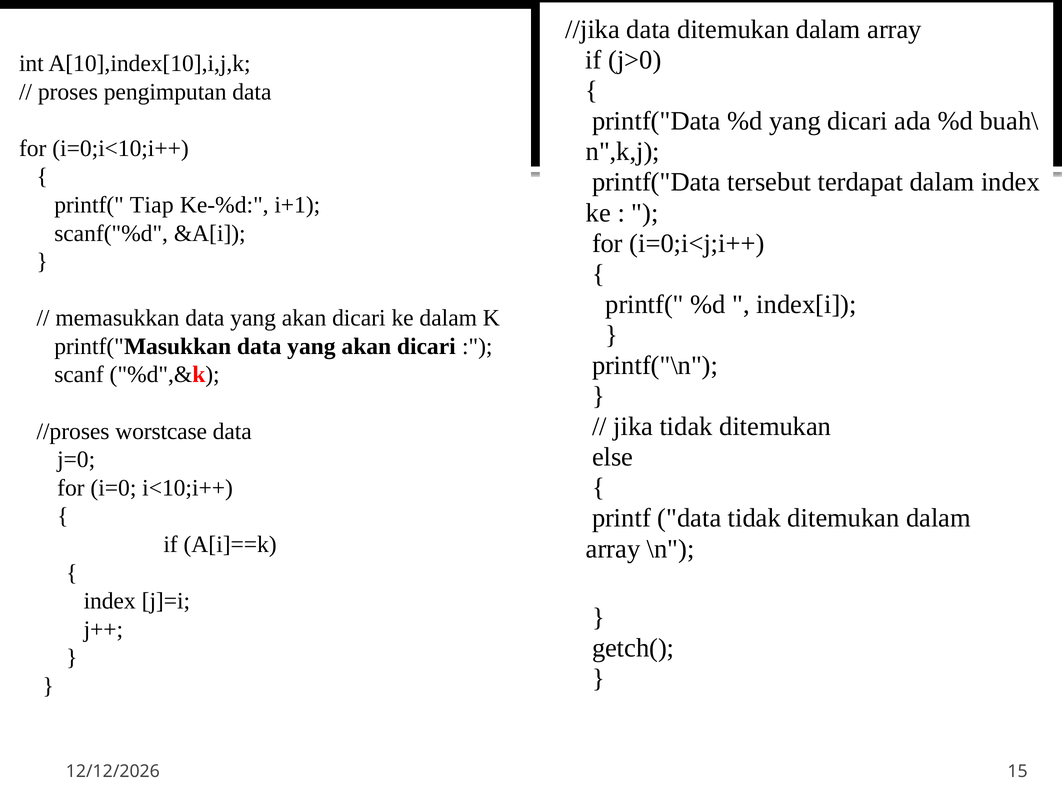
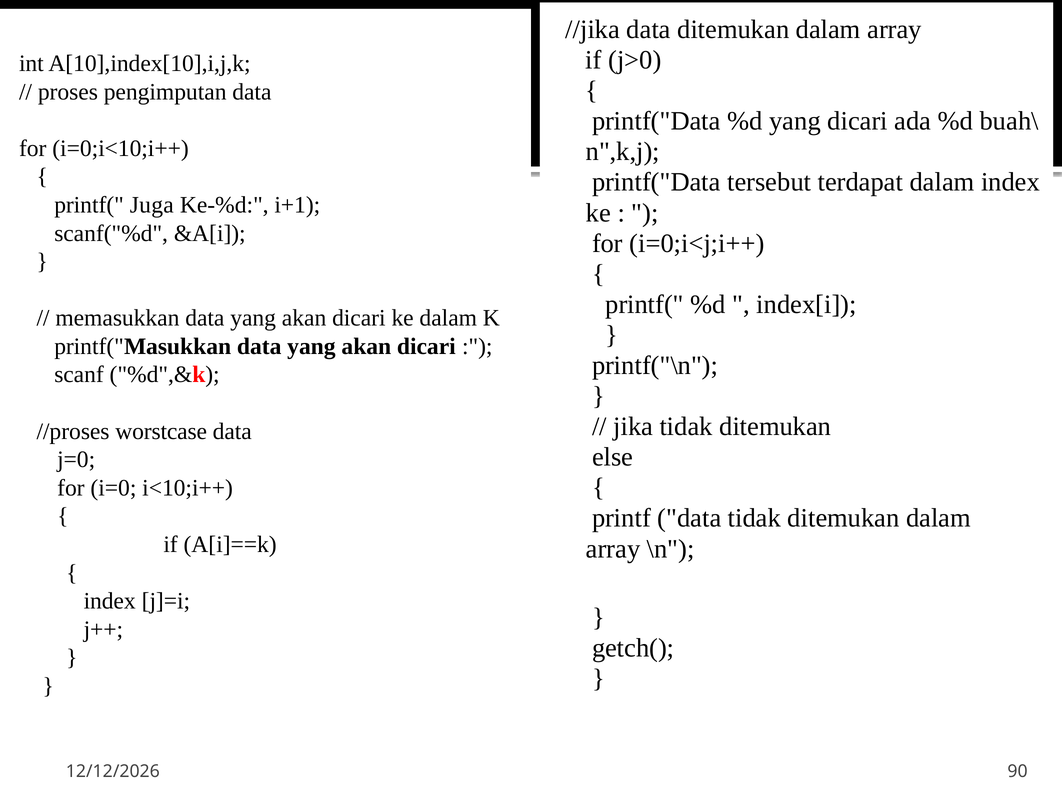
Tiap: Tiap -> Juga (152, 205)
15: 15 -> 90 (1018, 772)
